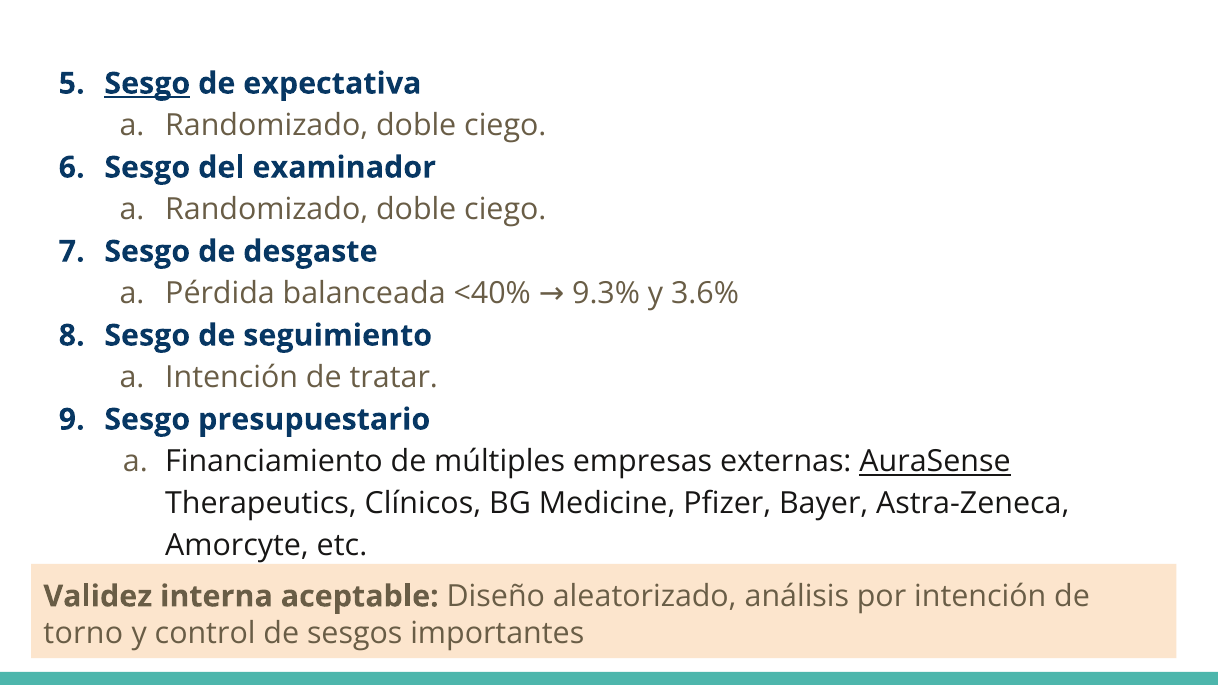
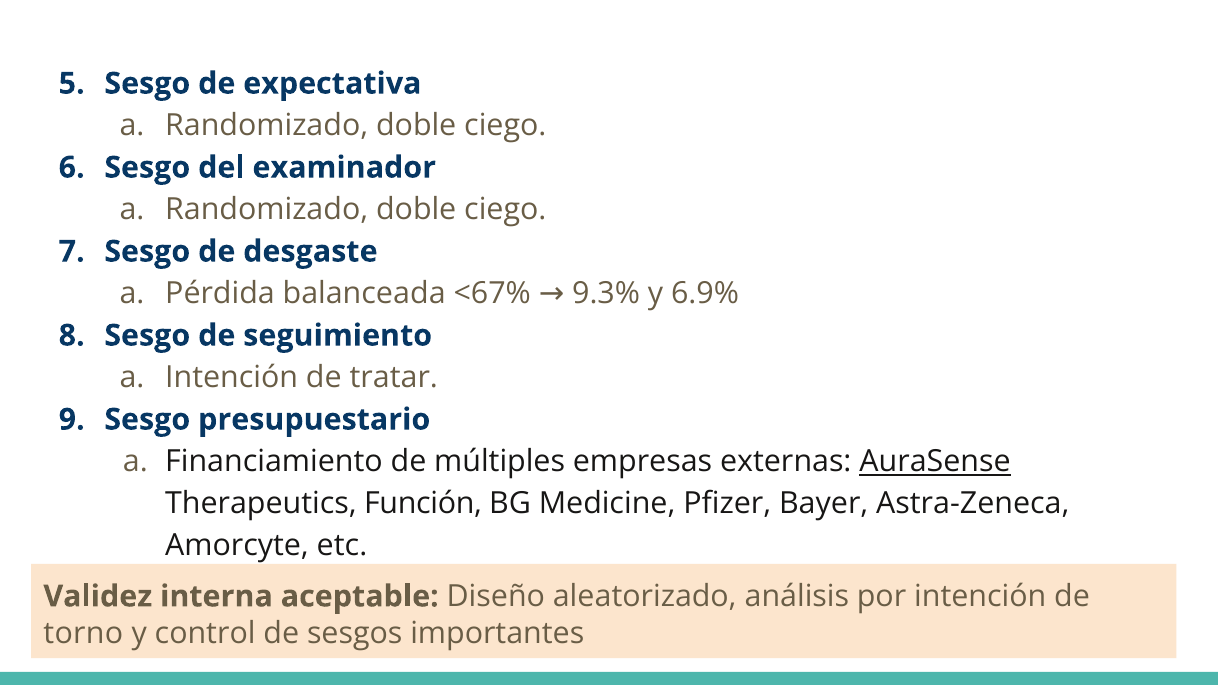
Sesgo underline: present -> none (147, 84)
<40%: <40% -> <67% (492, 294)
3.6%: 3.6% -> 6.9% (705, 294)
Clínicos: Clínicos -> Función (423, 504)
